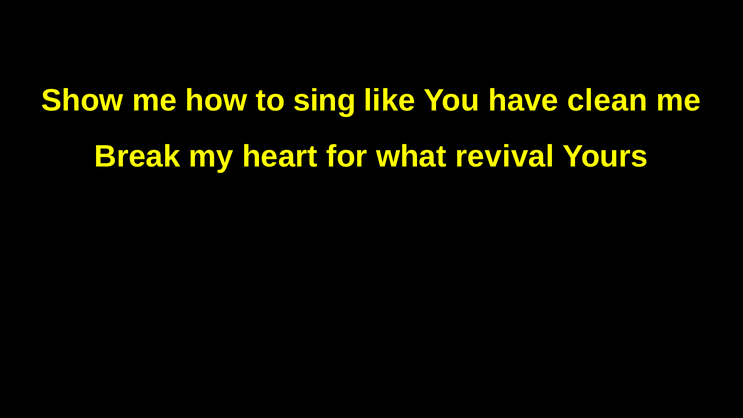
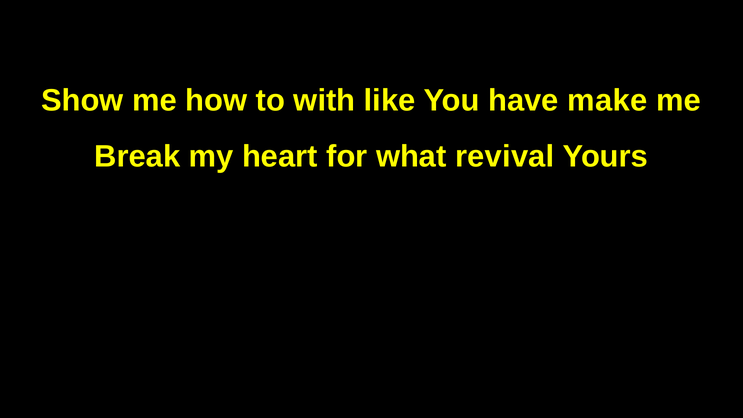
sing: sing -> with (324, 101)
clean: clean -> make (607, 101)
